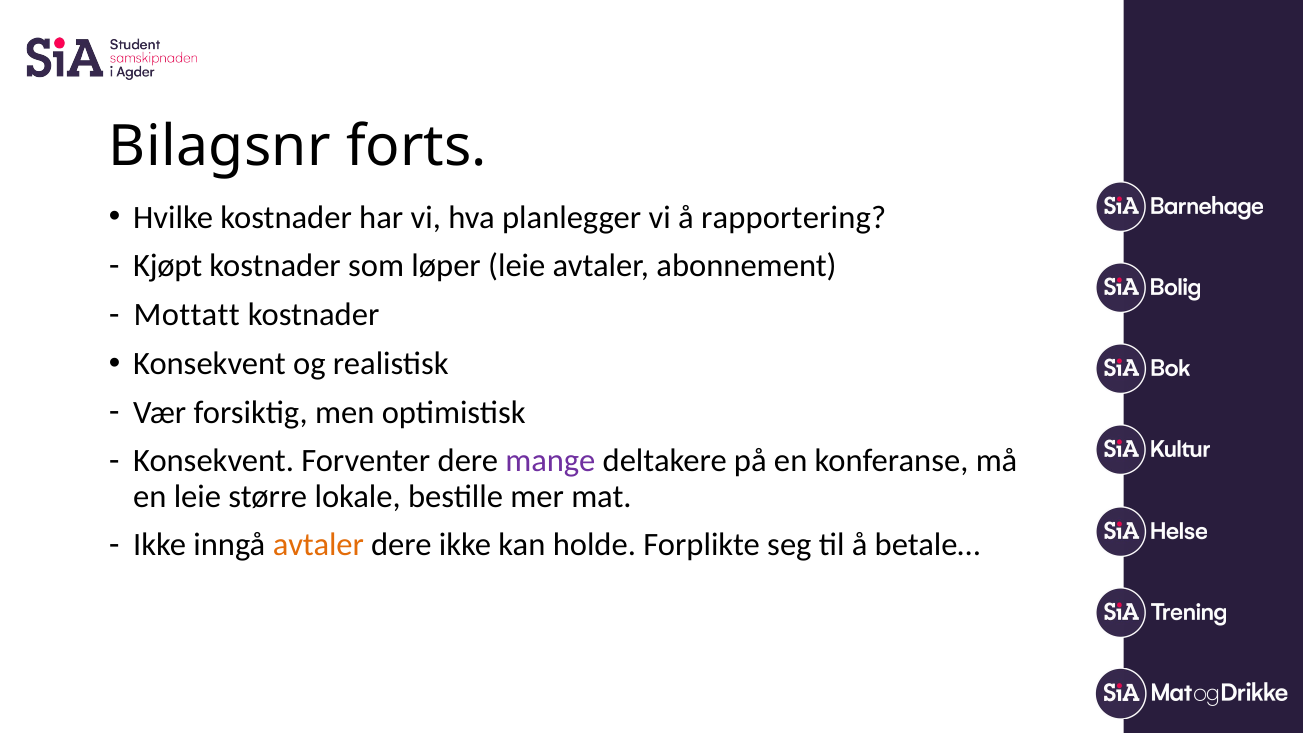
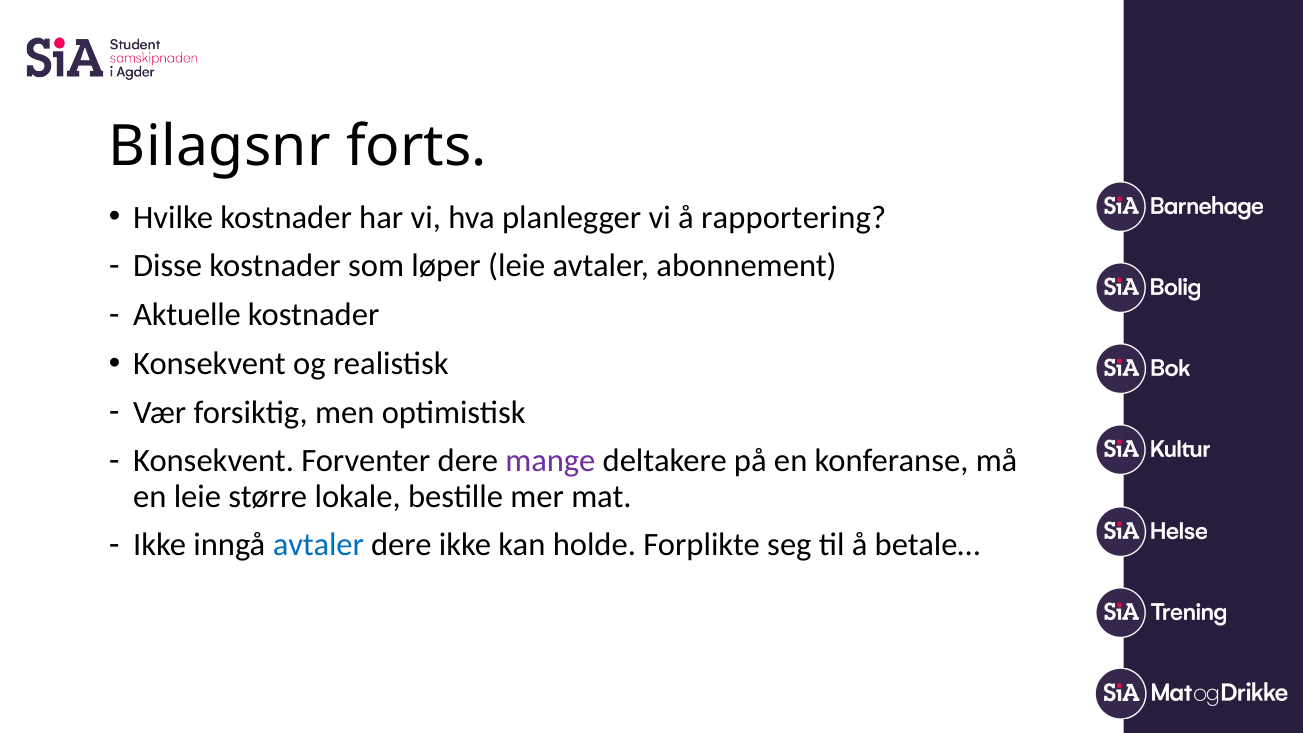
Kjøpt: Kjøpt -> Disse (168, 266)
Mottatt: Mottatt -> Aktuelle (187, 315)
avtaler colour: orange -> blue (318, 545)
